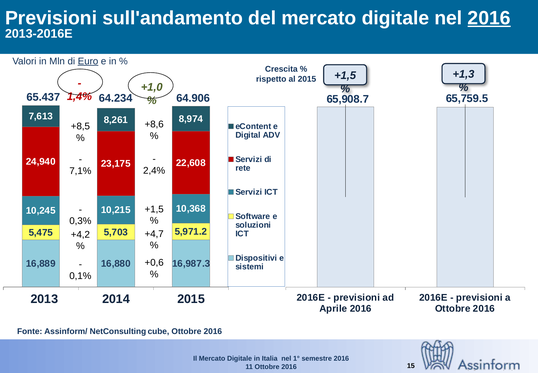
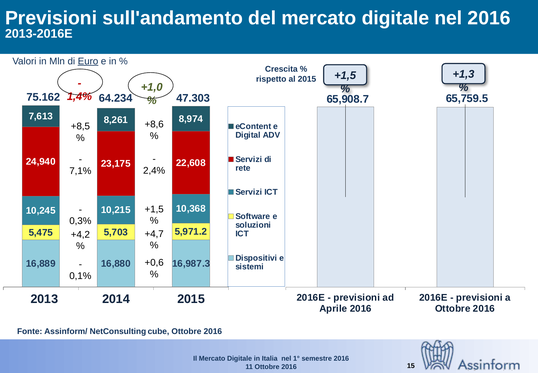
2016 underline: present -> none (489, 18)
65.437: 65.437 -> 75.162 (43, 97)
64.906: 64.906 -> 47.303 (193, 98)
